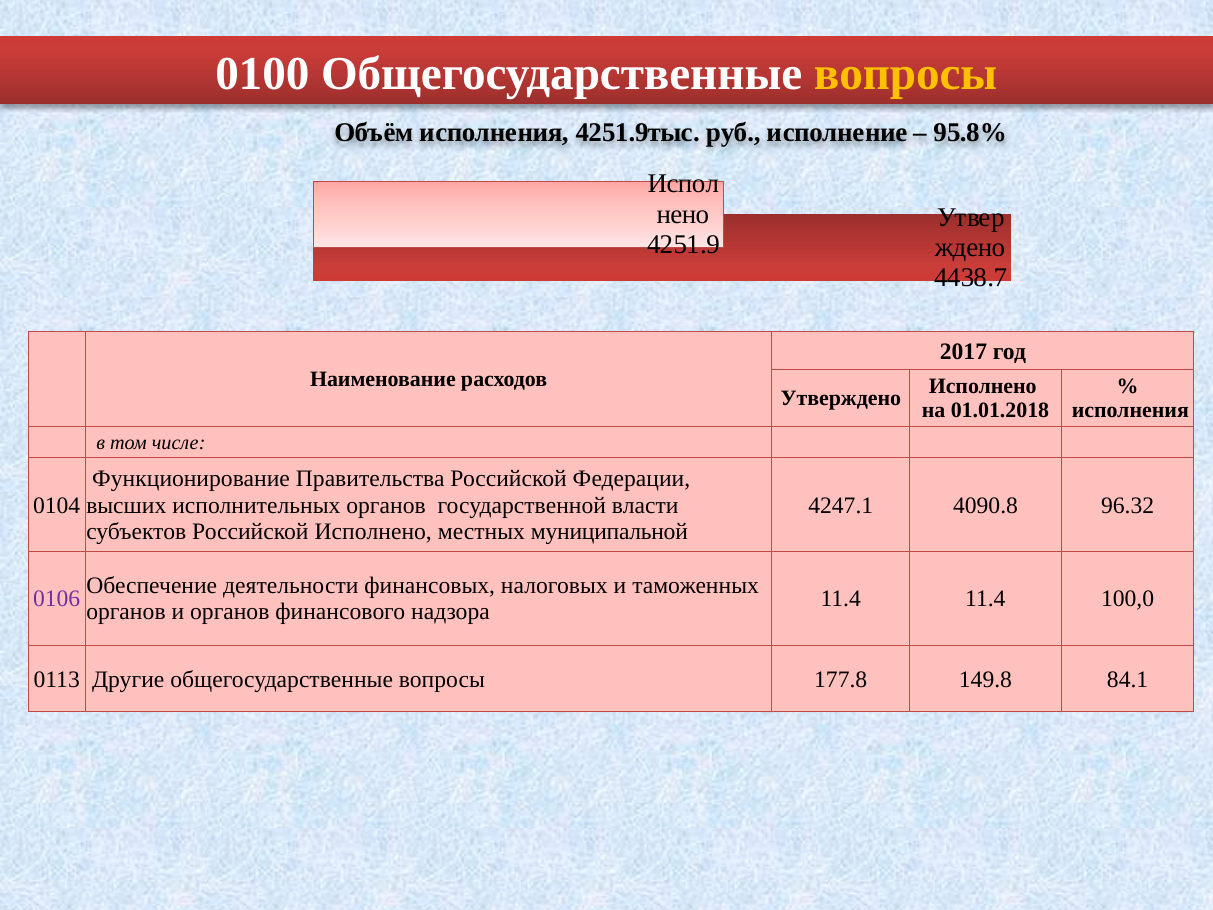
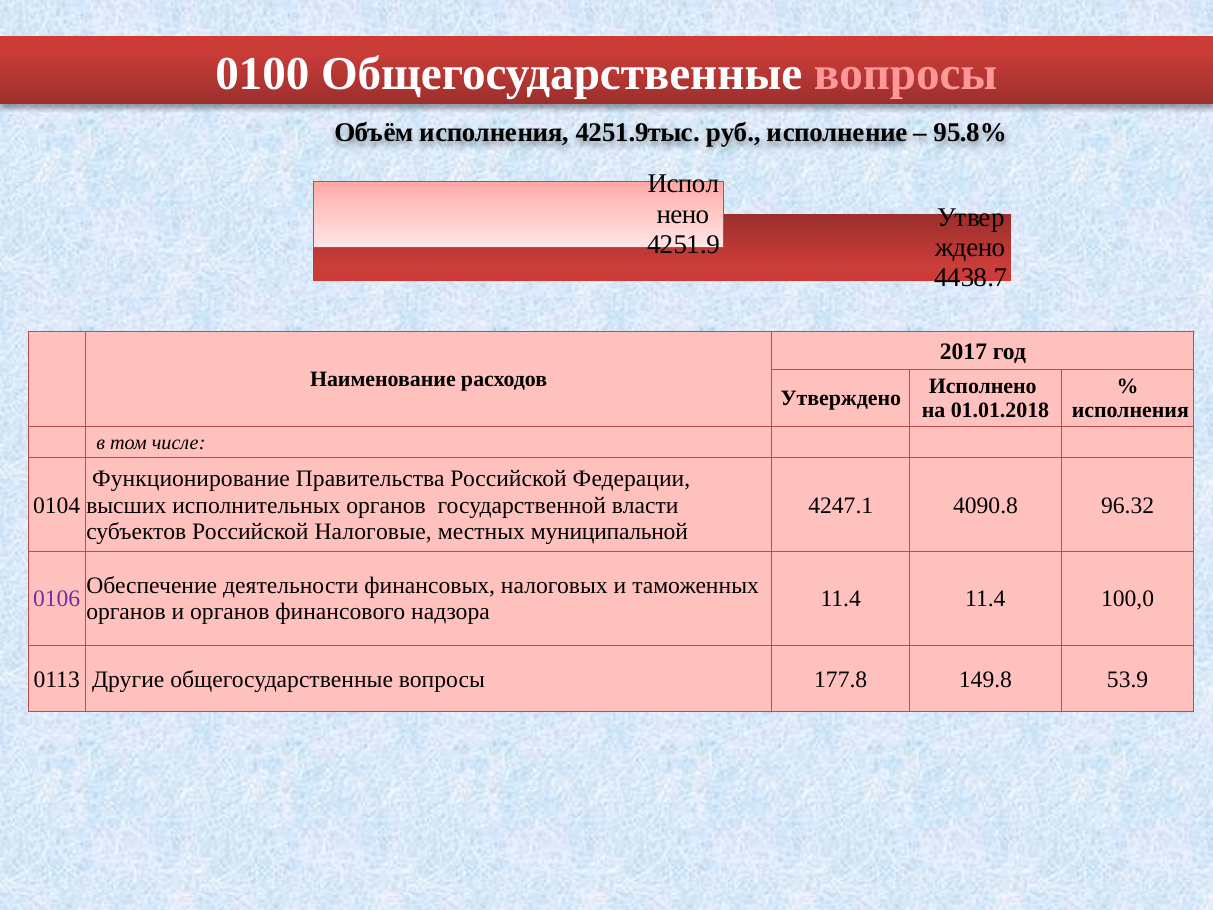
вопросы colour: yellow -> pink (906, 74)
Российской Исполнено: Исполнено -> Налоговые (373, 531)
84.1: 84.1 -> 53.9 (1128, 679)
